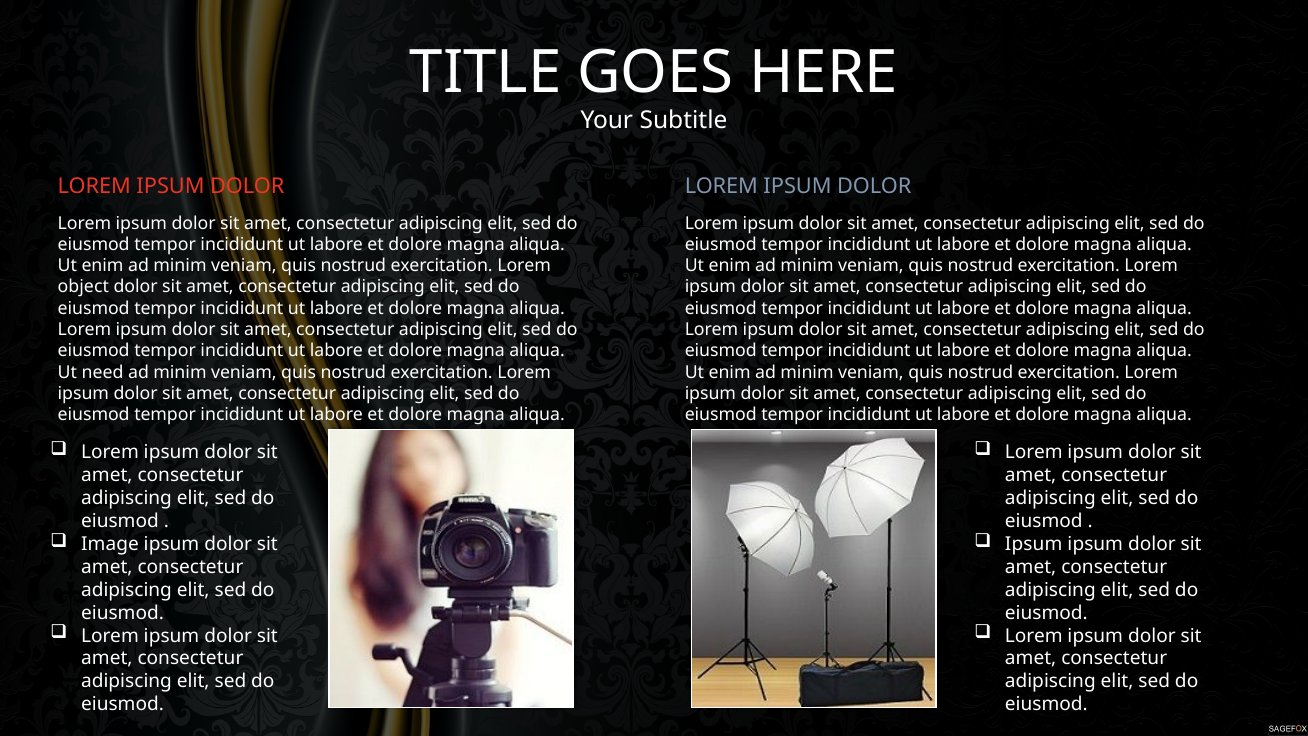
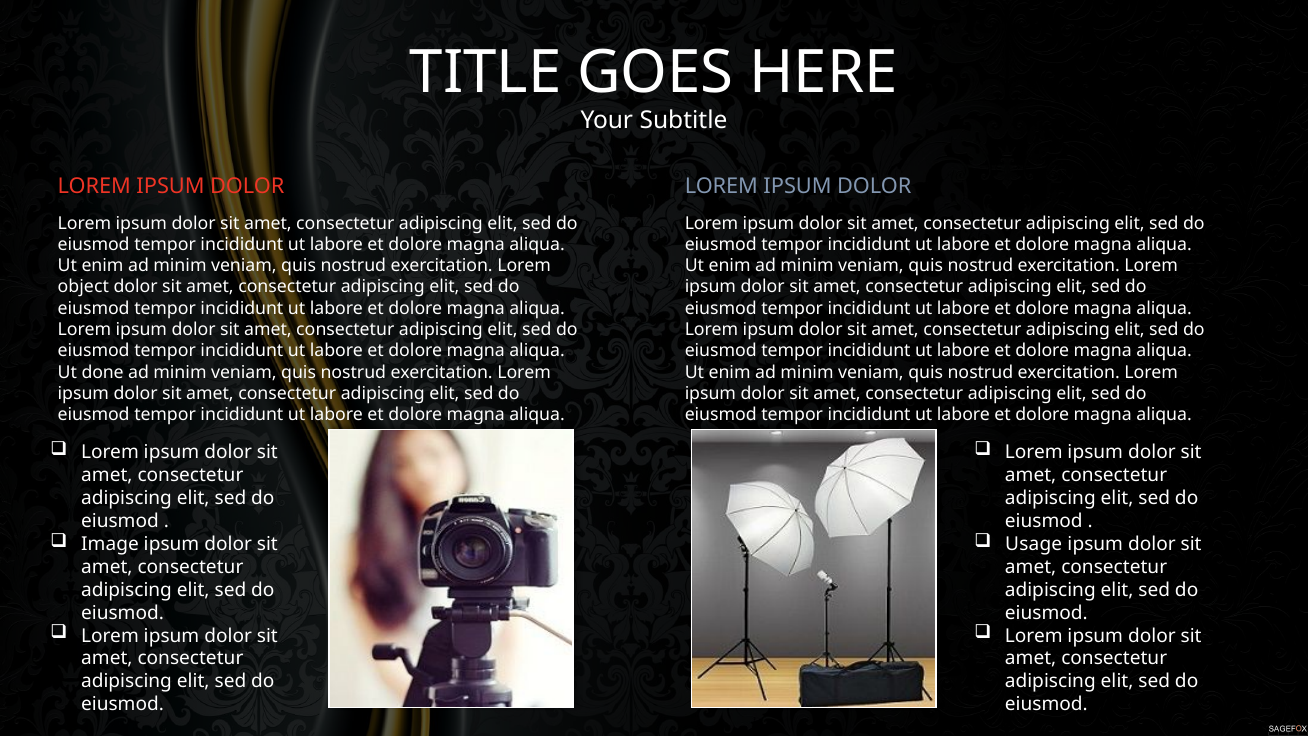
need: need -> done (103, 372)
Ipsum: Ipsum -> Usage (1034, 544)
